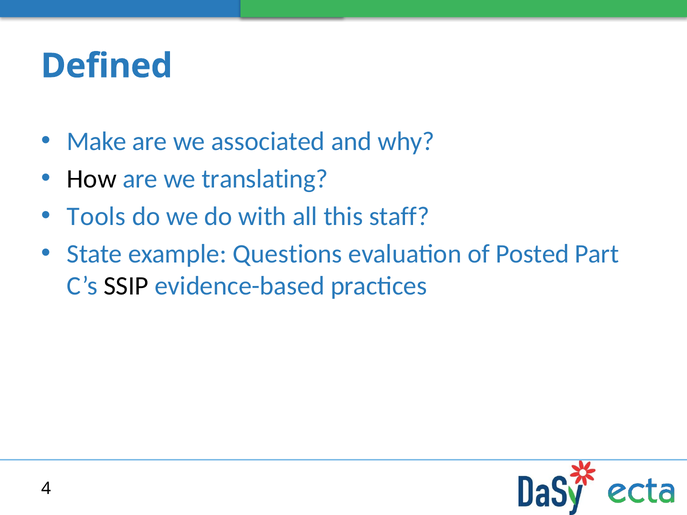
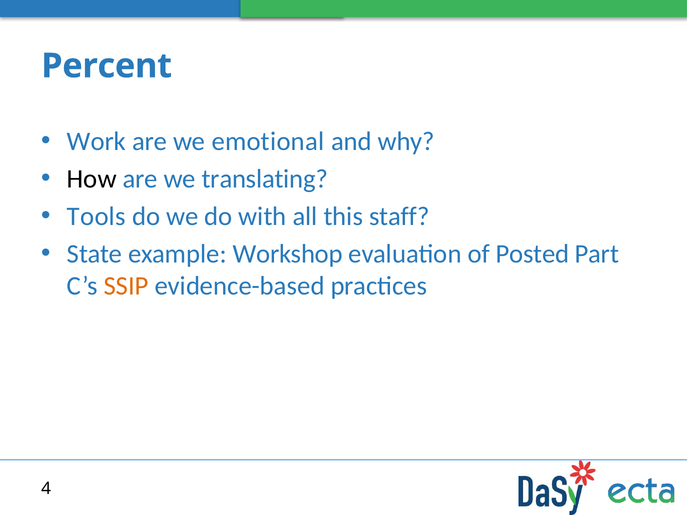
Defined: Defined -> Percent (107, 66)
Make: Make -> Work (96, 142)
associated: associated -> emotional (268, 142)
Questions: Questions -> Workshop (288, 254)
SSIP colour: black -> orange (126, 286)
